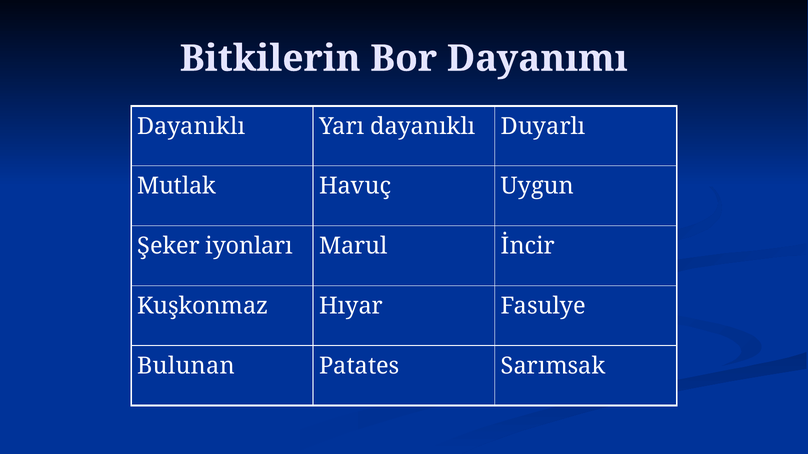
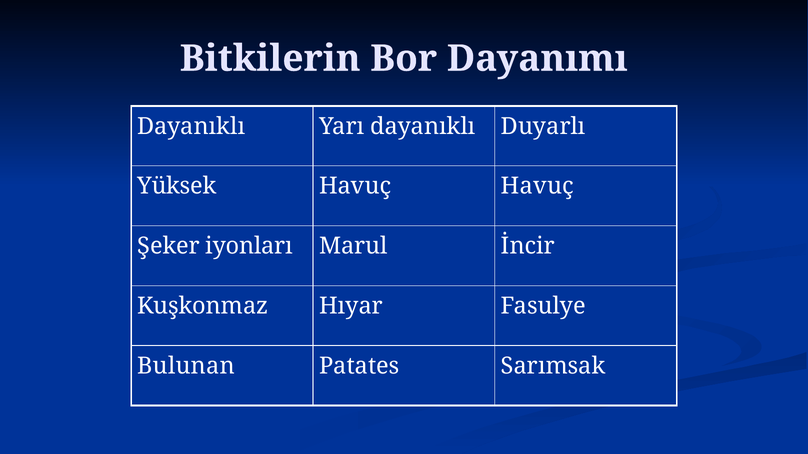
Mutlak: Mutlak -> Yüksek (177, 186)
Havuç Uygun: Uygun -> Havuç (537, 186)
